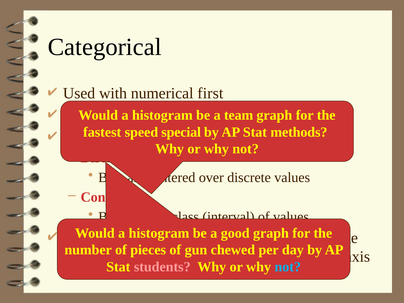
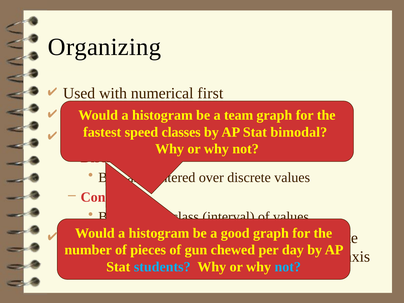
Categorical: Categorical -> Organizing (105, 47)
special: special -> classes (181, 132)
methods: methods -> bimodal (299, 132)
students colour: pink -> light blue (162, 267)
